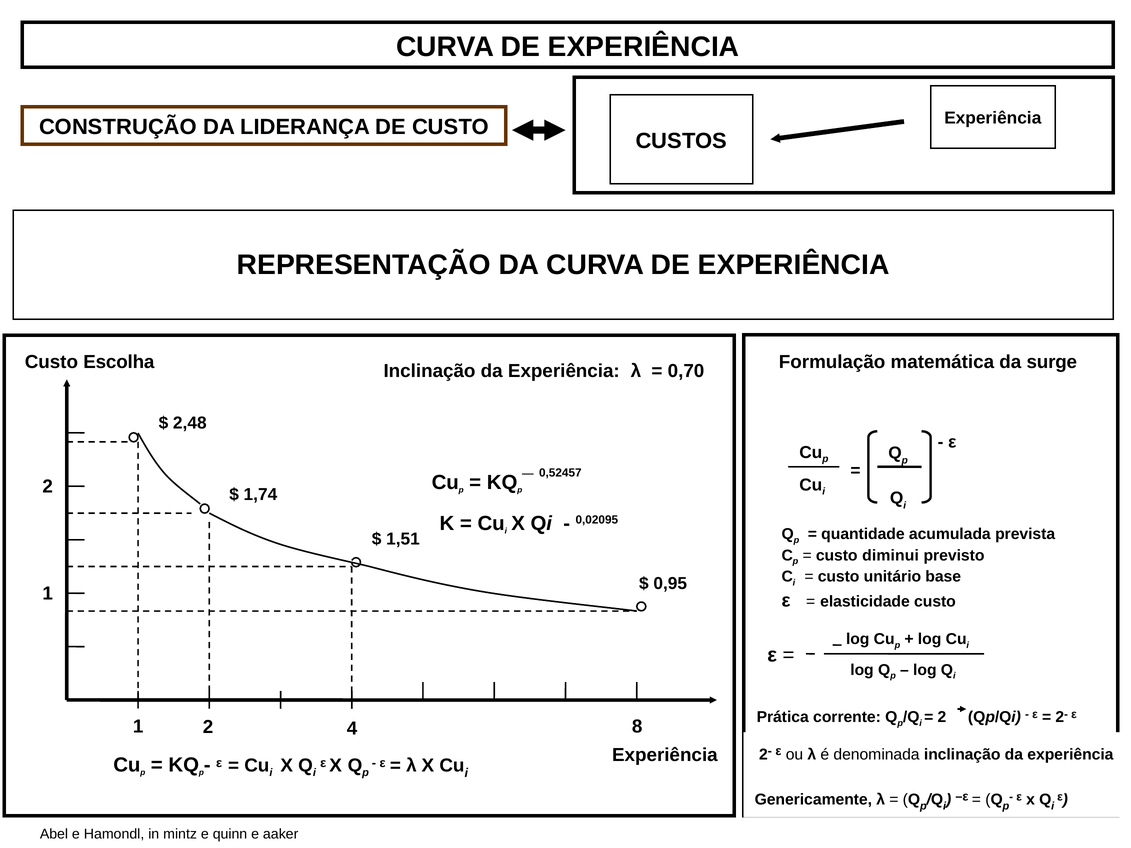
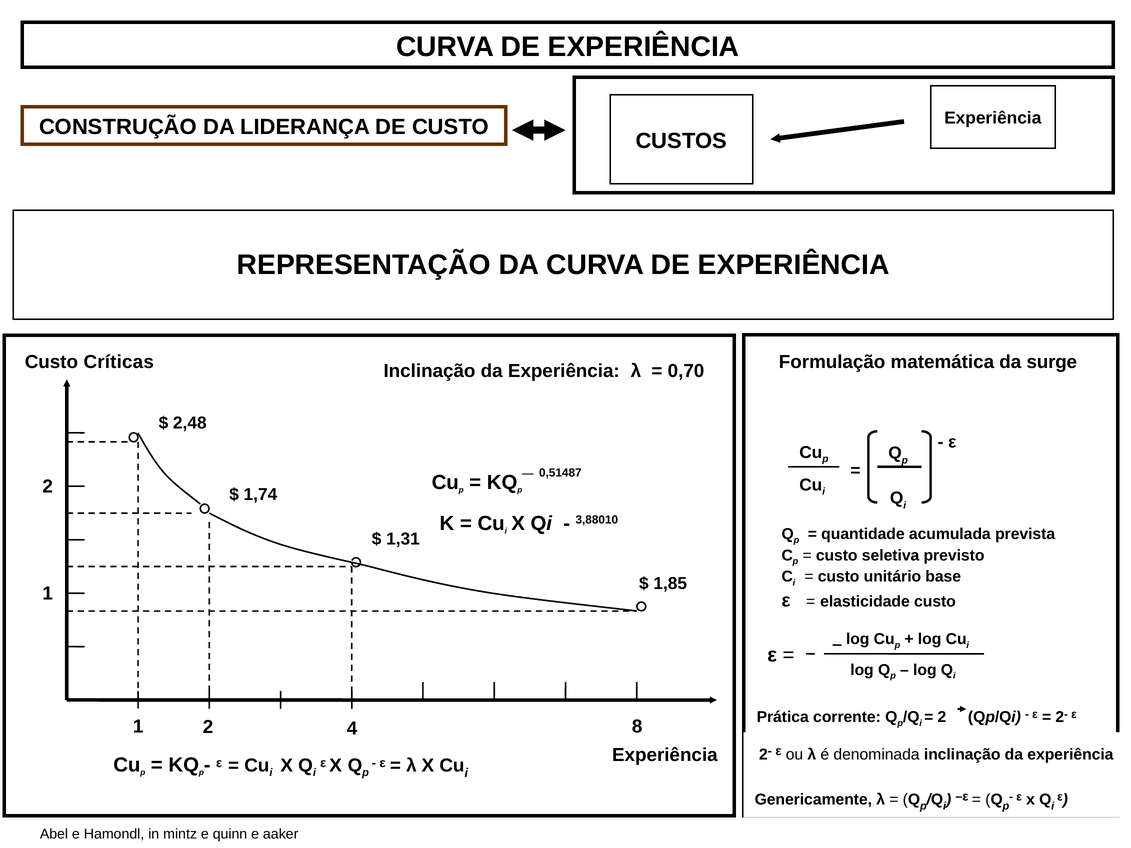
Escolha: Escolha -> Críticas (119, 362)
0,52457: 0,52457 -> 0,51487 (560, 473)
0,02095: 0,02095 -> 3,88010 (597, 520)
1,51: 1,51 -> 1,31 (403, 539)
diminui: diminui -> seletiva (891, 556)
0,95: 0,95 -> 1,85 (670, 584)
